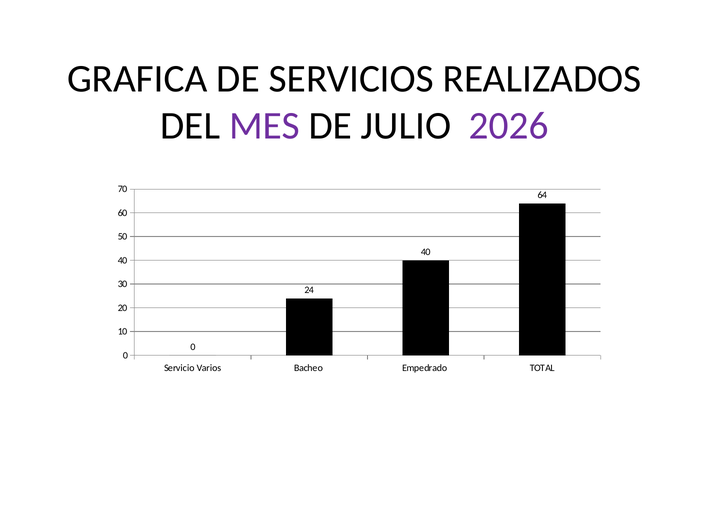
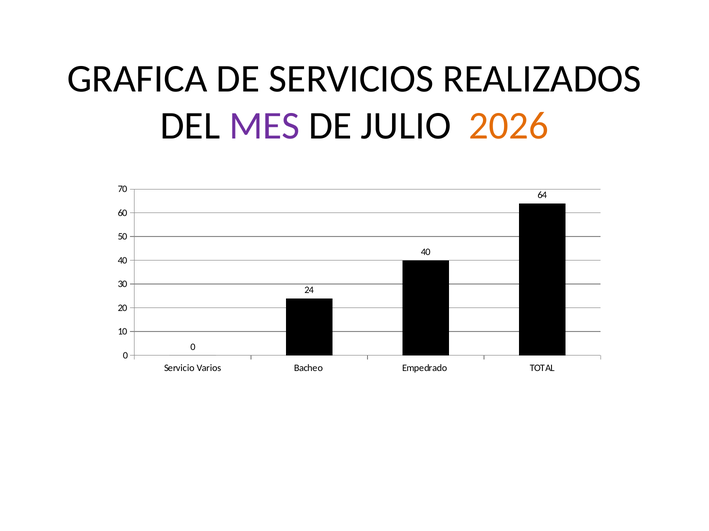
2026 colour: purple -> orange (509, 126)
